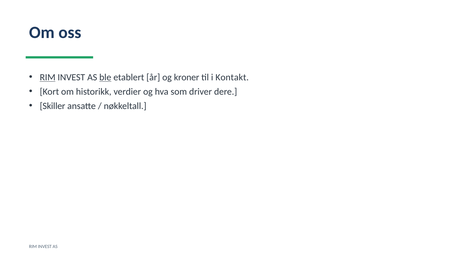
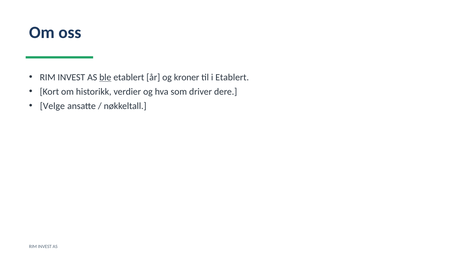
RIM underline: present -> none (48, 77)
i Kontakt: Kontakt -> Etablert (232, 77)
Skiller: Skiller -> Velge (52, 106)
